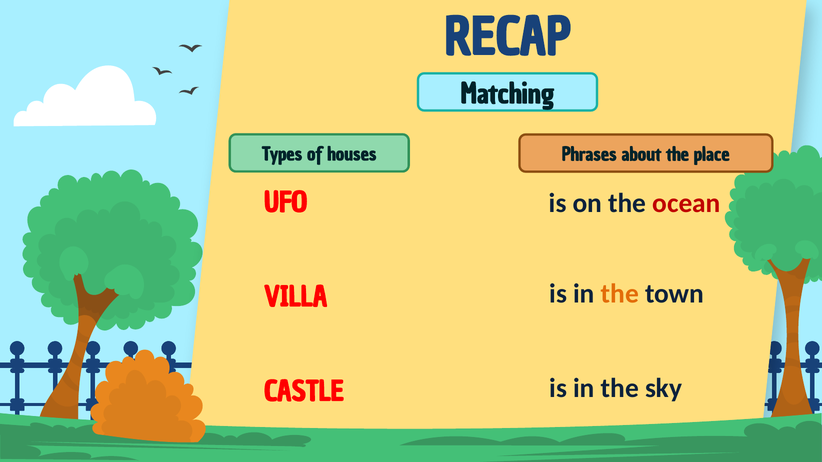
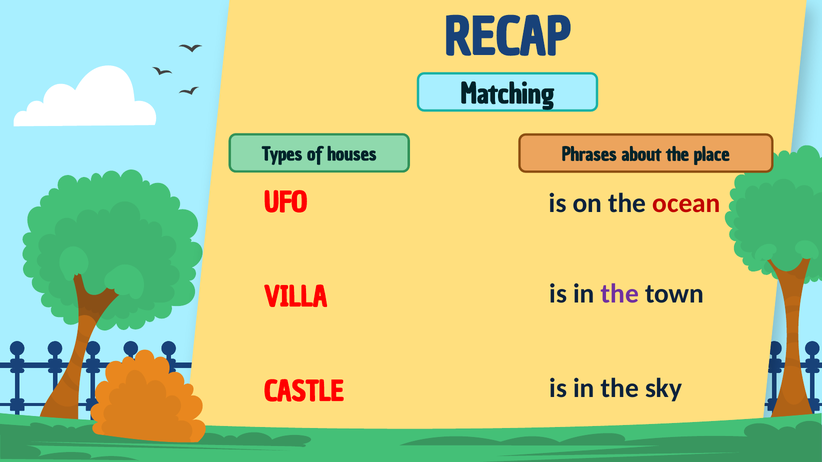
the colour: orange -> purple (620, 294)
